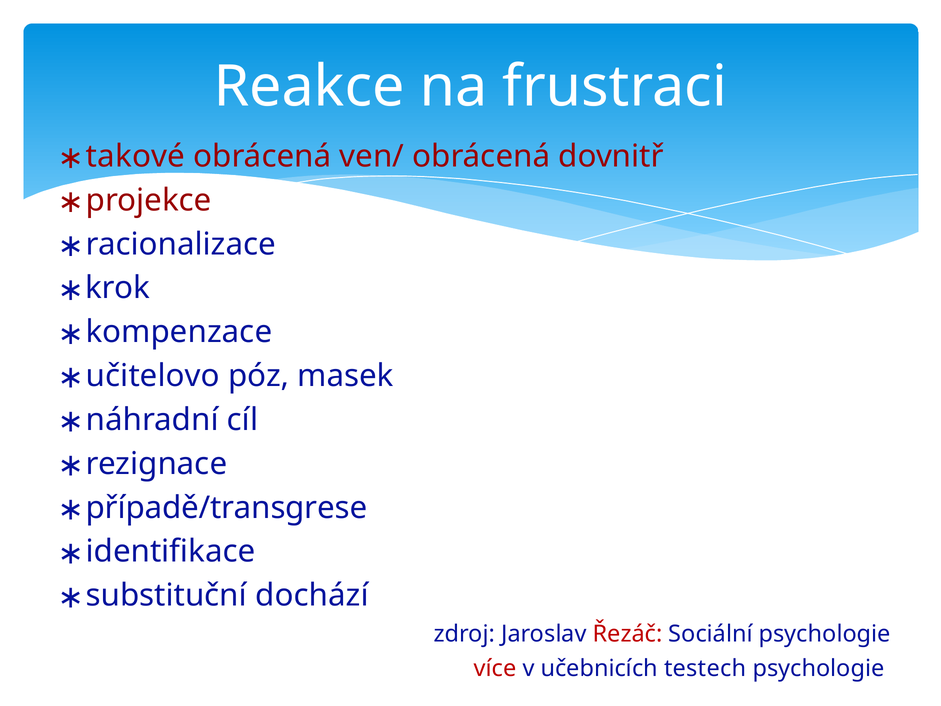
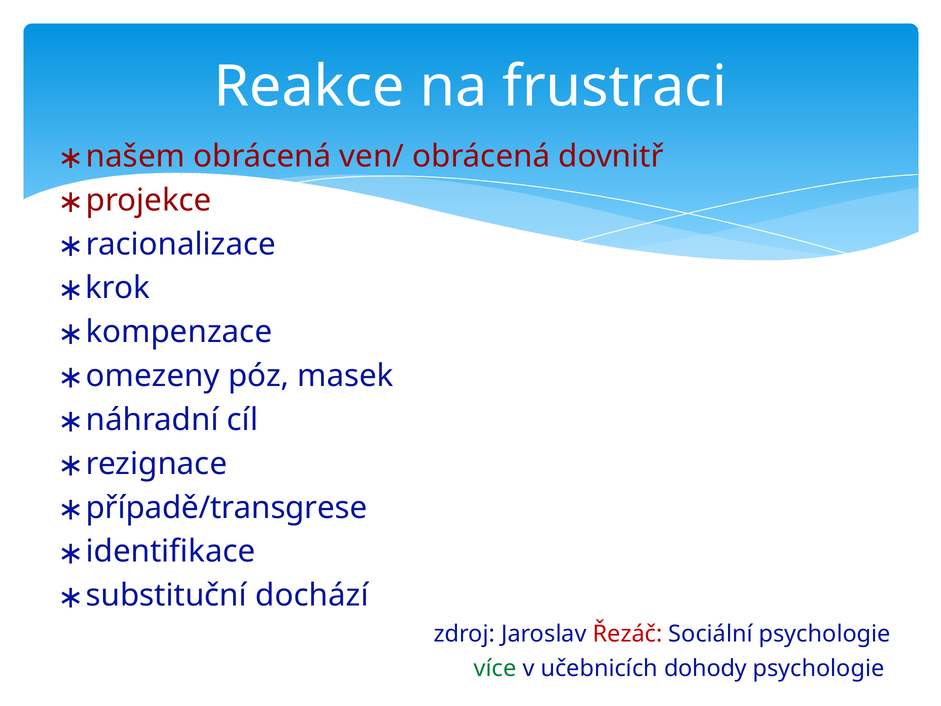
takové: takové -> našem (135, 156)
učitelovo: učitelovo -> omezeny (153, 376)
více colour: red -> green (495, 668)
testech: testech -> dohody (705, 668)
